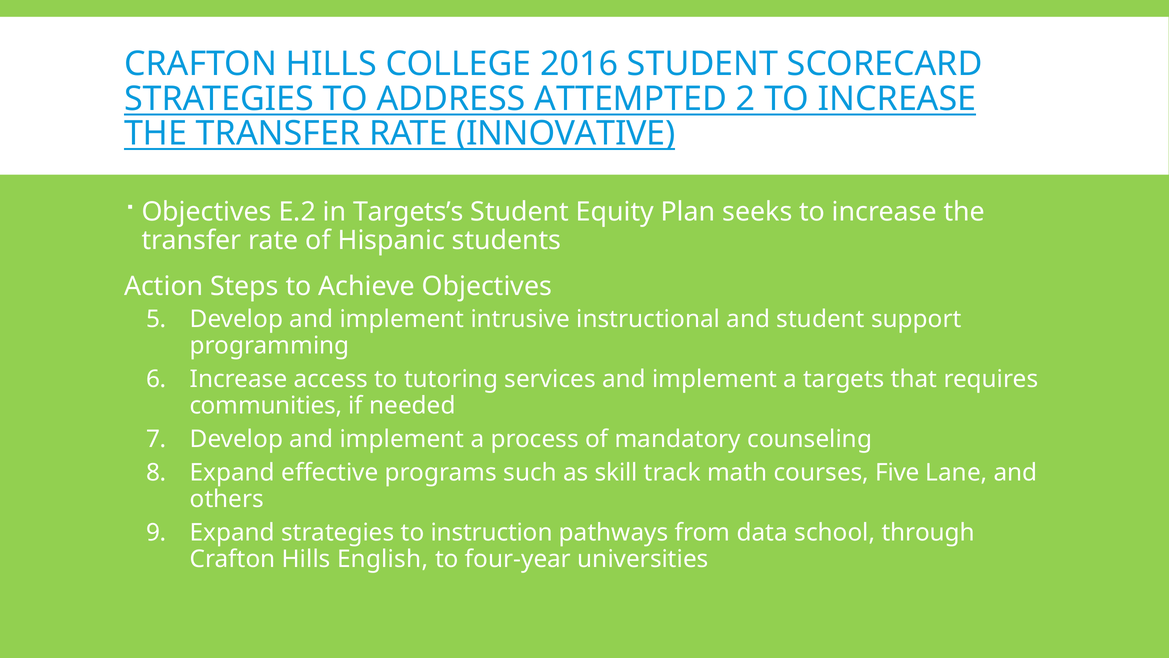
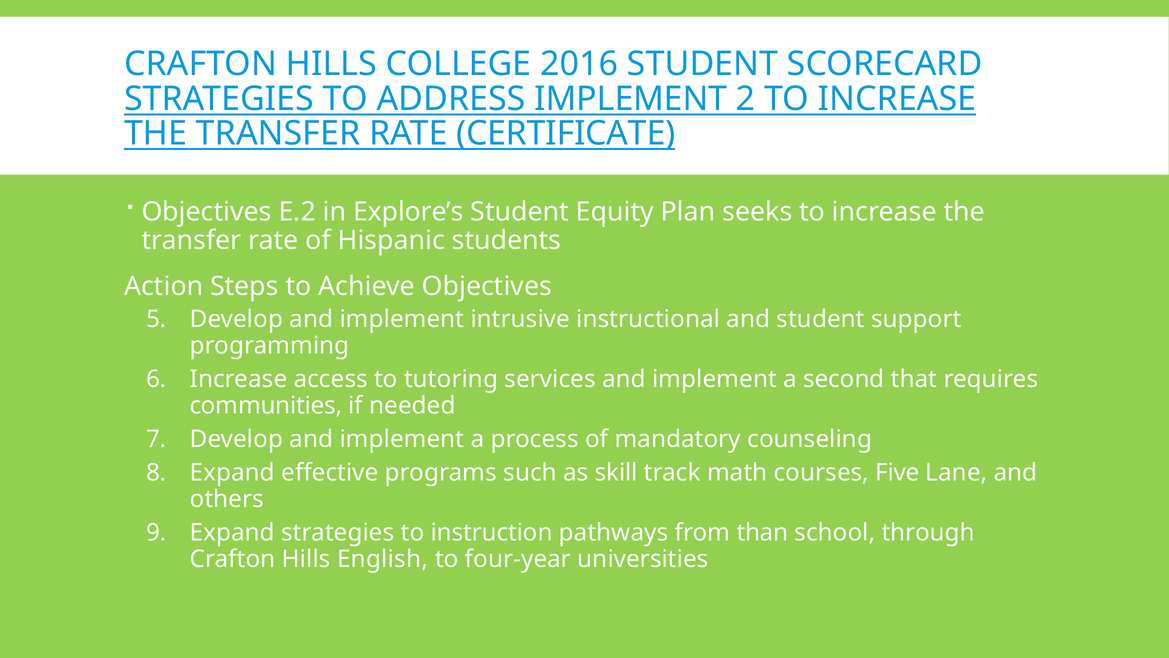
ADDRESS ATTEMPTED: ATTEMPTED -> IMPLEMENT (631, 99)
INNOVATIVE: INNOVATIVE -> CERTIFICATE (566, 133)
Targets’s: Targets’s -> Explore’s (408, 212)
targets: targets -> second (844, 379)
data: data -> than (763, 533)
